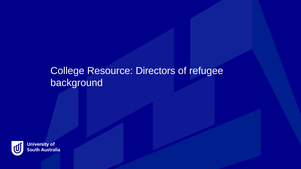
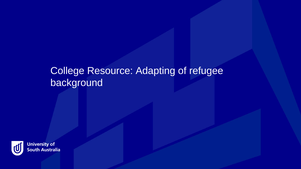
Directors: Directors -> Adapting (155, 71)
